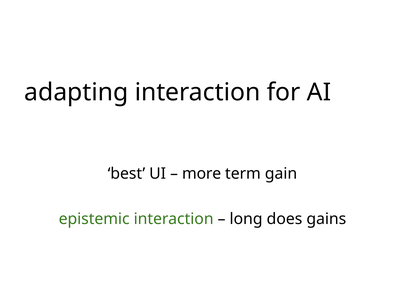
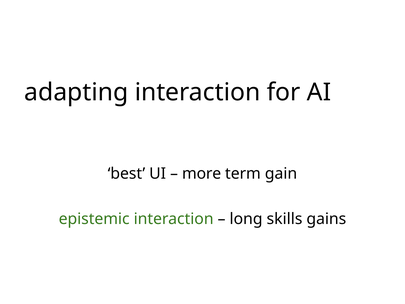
does: does -> skills (285, 219)
